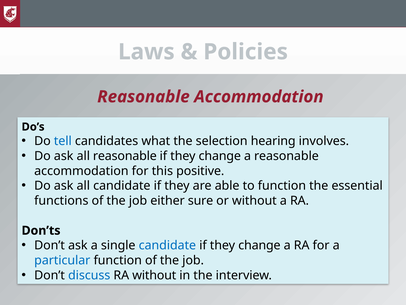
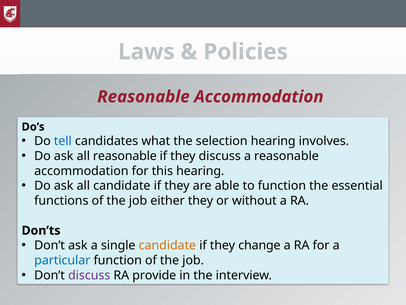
change: change -> discuss (220, 156)
this positive: positive -> hearing (200, 171)
either sure: sure -> they (201, 200)
candidate colour: blue -> orange (167, 245)
discuss colour: blue -> purple (89, 275)
RA without: without -> provide (154, 275)
